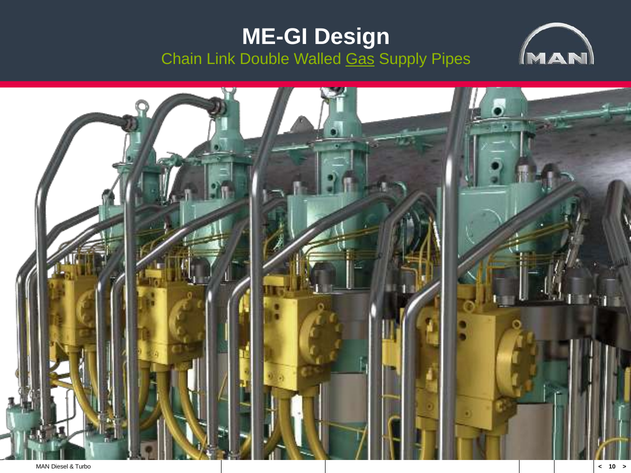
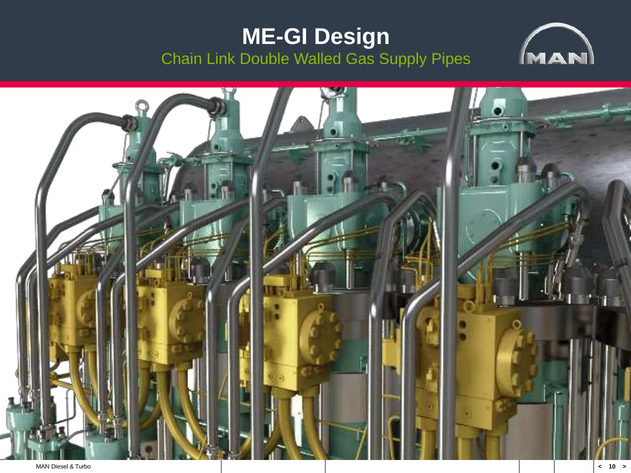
Gas underline: present -> none (360, 59)
